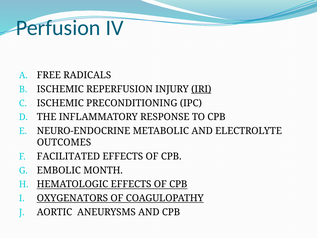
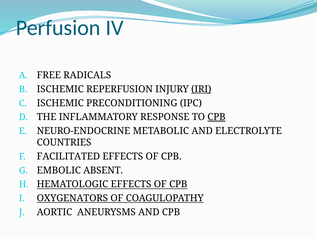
CPB underline: none -> present (216, 117)
OUTCOMES: OUTCOMES -> COUNTRIES (64, 142)
MONTH: MONTH -> ABSENT (103, 170)
